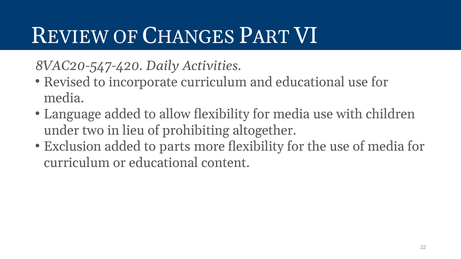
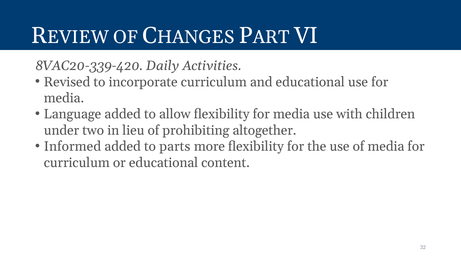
8VAC20-547-420: 8VAC20-547-420 -> 8VAC20-339-420 (89, 66)
Exclusion: Exclusion -> Informed (72, 147)
